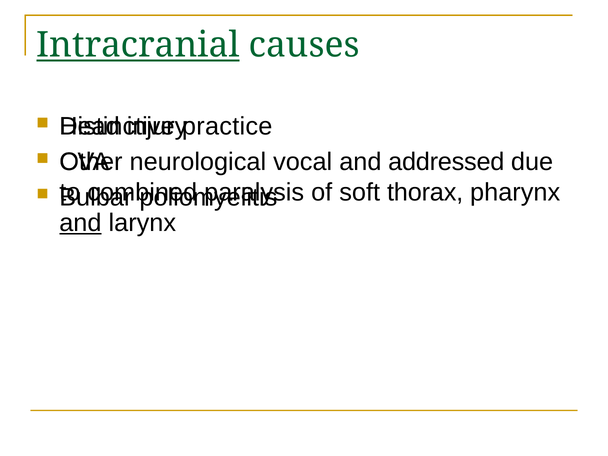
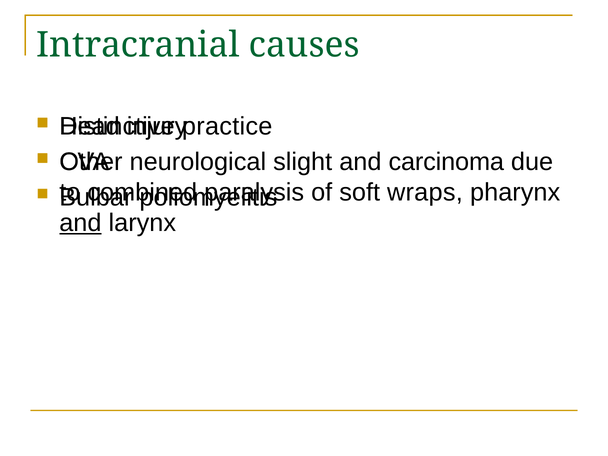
Intracranial underline: present -> none (138, 45)
vocal: vocal -> slight (303, 162)
addressed: addressed -> carcinoma (446, 162)
thorax: thorax -> wraps (425, 192)
